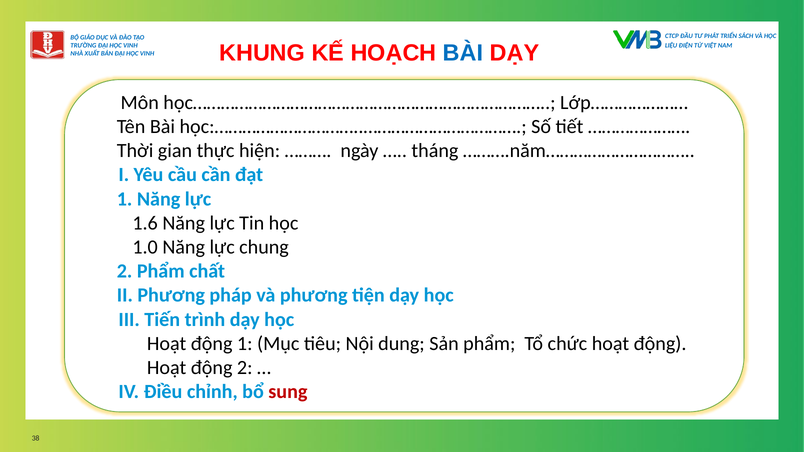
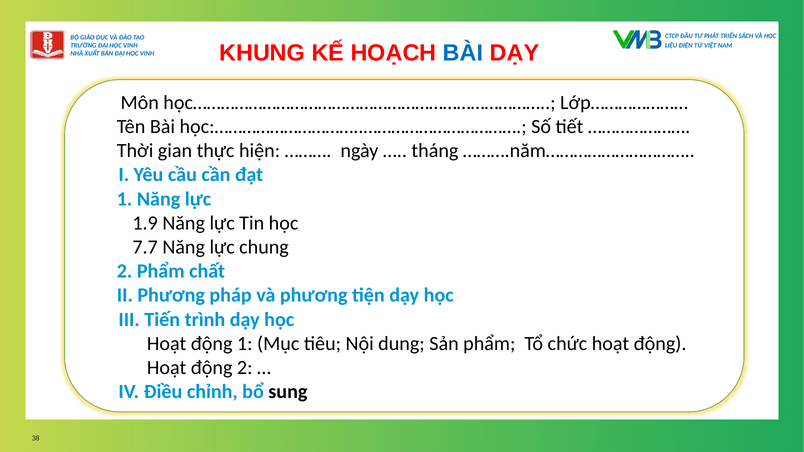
1.6: 1.6 -> 1.9 (145, 223)
1.0: 1.0 -> 7.7 (145, 247)
sung colour: red -> black (288, 392)
